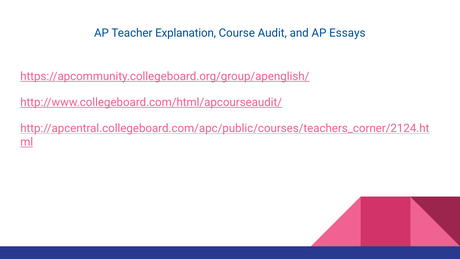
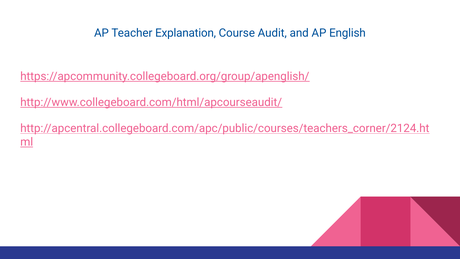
Essays: Essays -> English (347, 33)
